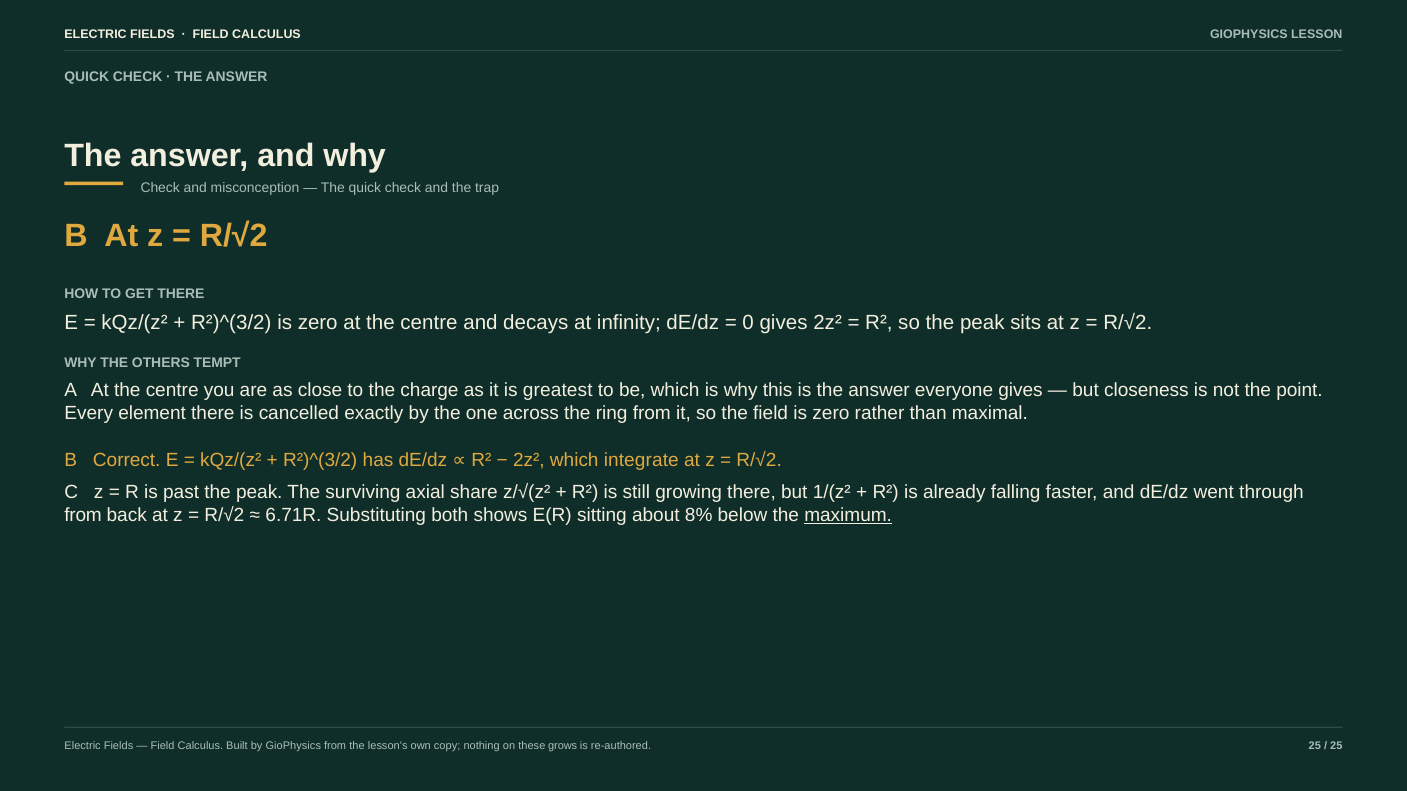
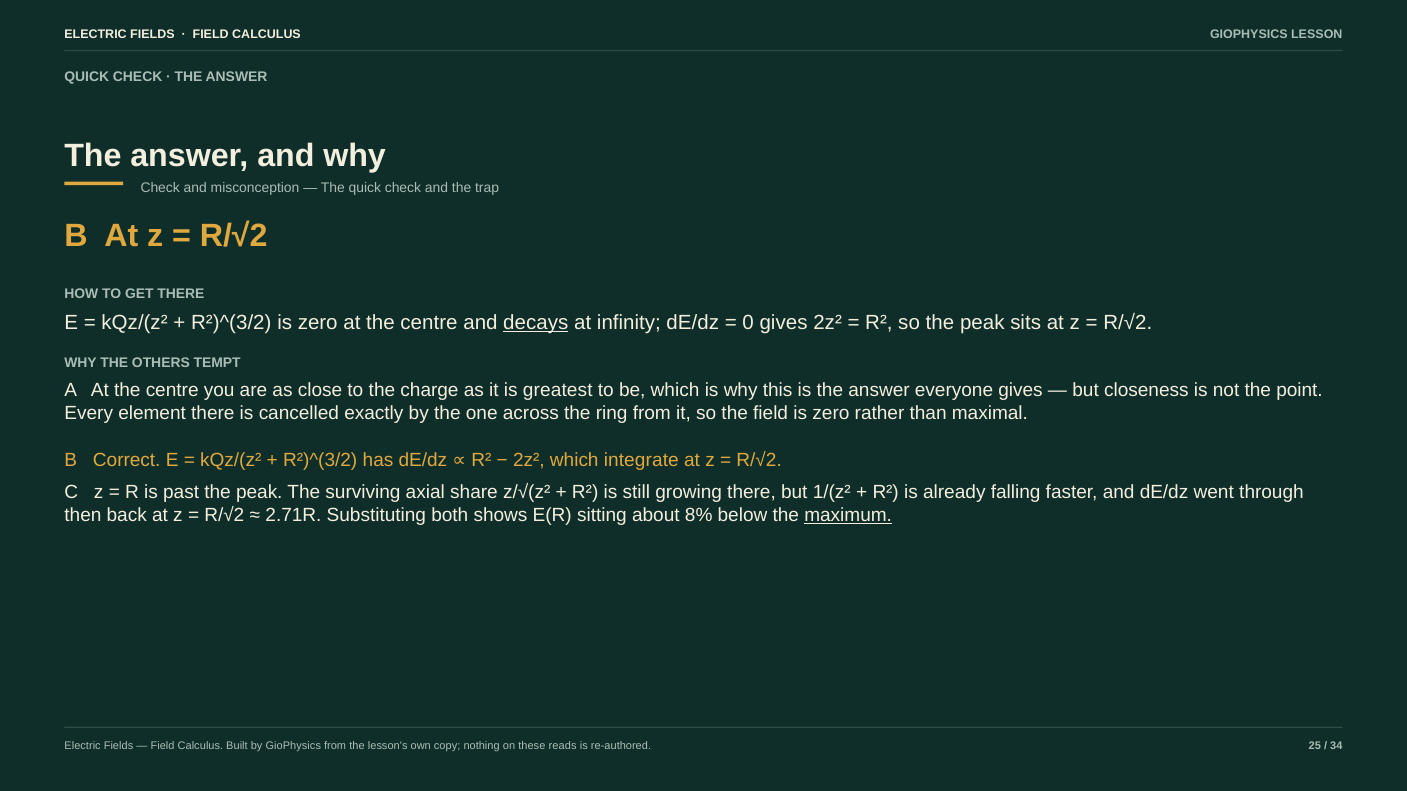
decays underline: none -> present (536, 323)
from: from -> then (83, 515)
6.71R: 6.71R -> 2.71R (293, 515)
grows: grows -> reads (563, 746)
25: 25 -> 34 (1336, 746)
